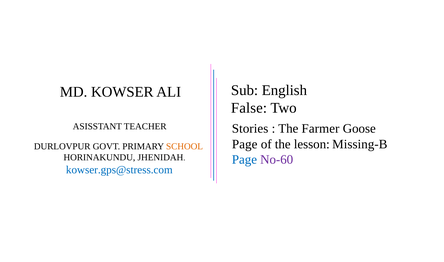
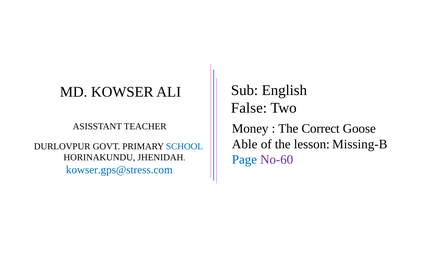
Stories: Stories -> Money (250, 129)
Farmer: Farmer -> Correct (321, 129)
Page: Page -> Able (245, 144)
SCHOOL colour: orange -> blue (185, 147)
